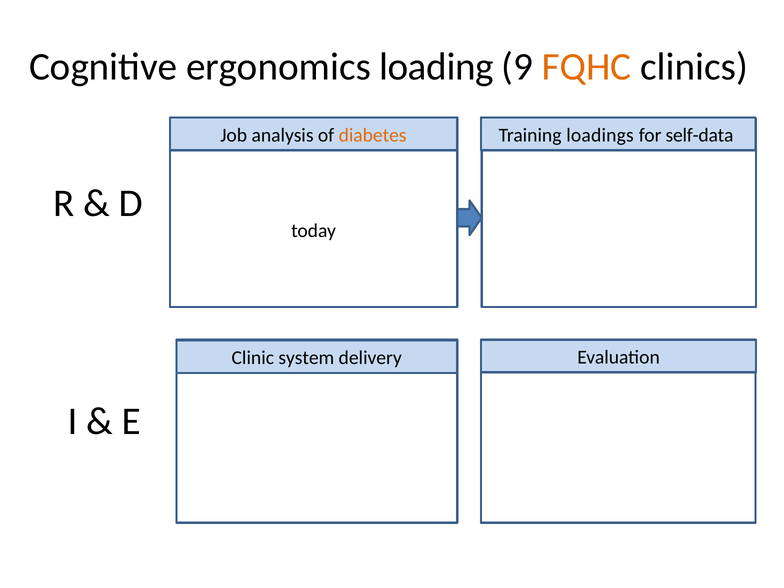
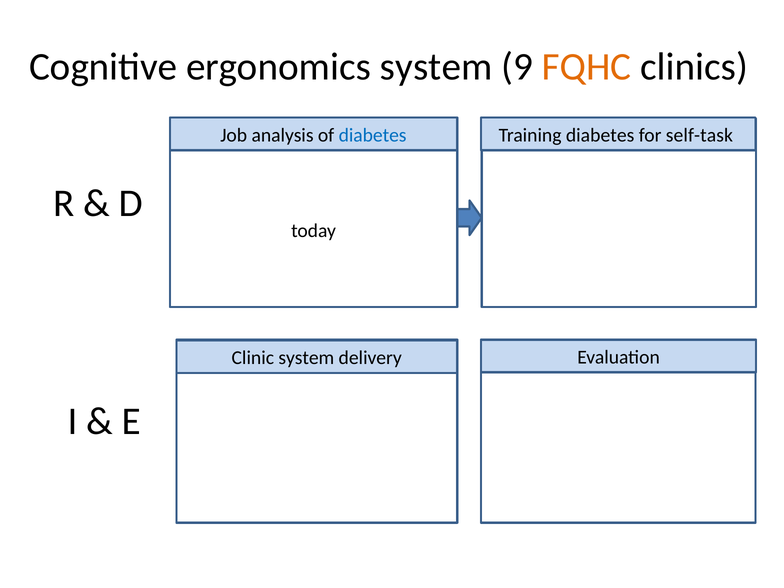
ergonomics loading: loading -> system (436, 67)
diabetes colour: orange -> blue (373, 135)
Training loadings: loadings -> diabetes (600, 135)
self-data: self-data -> self-task (699, 135)
